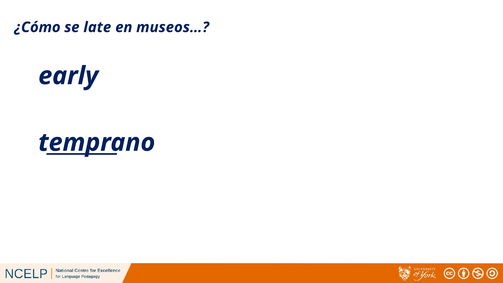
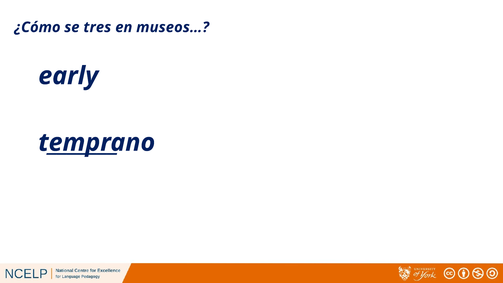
late: late -> tres (97, 27)
